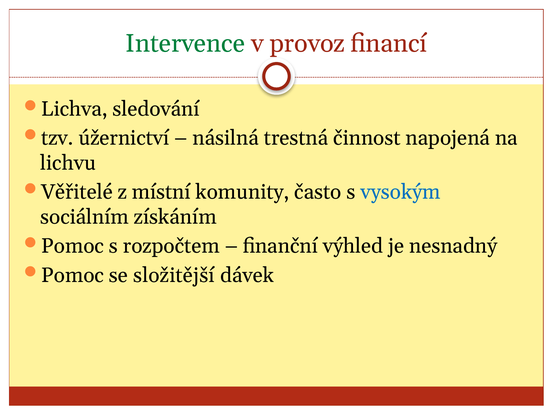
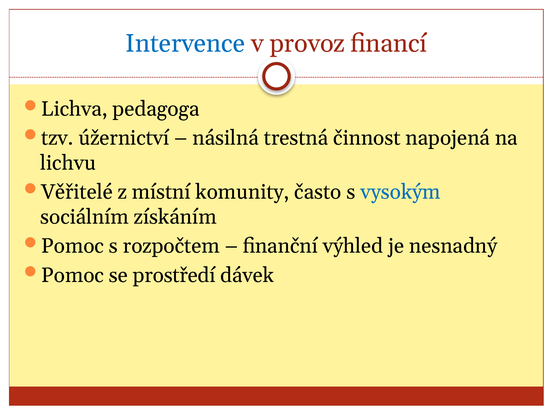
Intervence colour: green -> blue (185, 44)
sledování: sledování -> pedagoga (156, 109)
složitější: složitější -> prostředí (174, 275)
